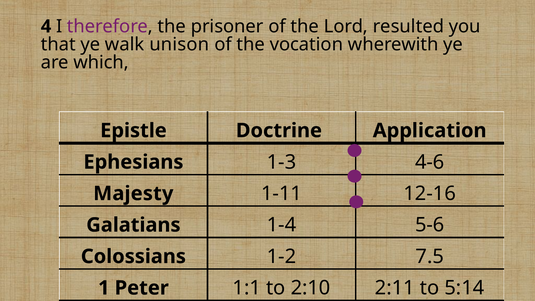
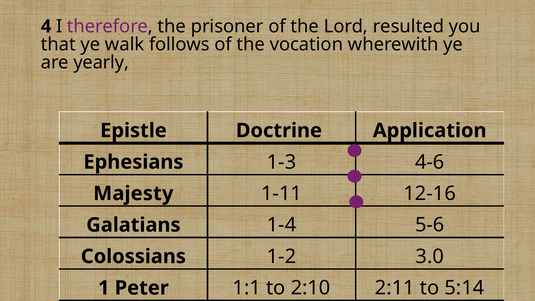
unison: unison -> follows (179, 44)
which: which -> yearly (101, 63)
7.5: 7.5 -> 3.0 (430, 256)
